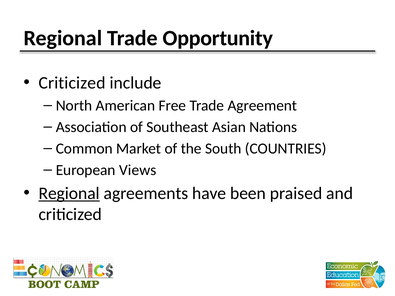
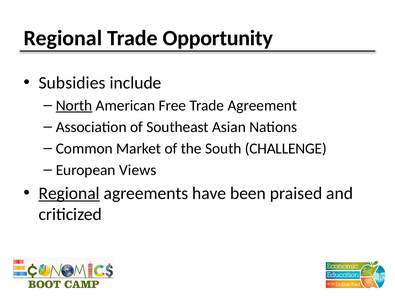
Criticized: Criticized -> Subsidies (72, 83)
North underline: none -> present (74, 106)
COUNTRIES: COUNTRIES -> CHALLENGE (286, 149)
